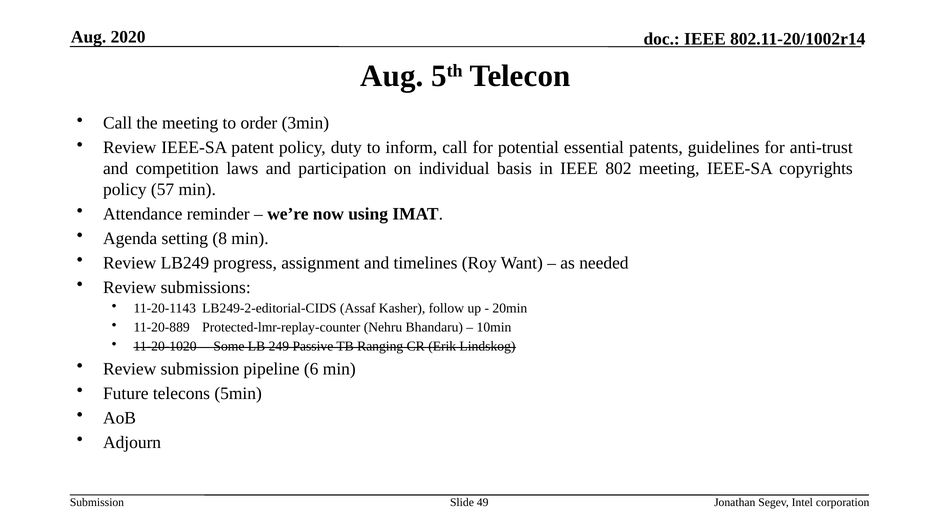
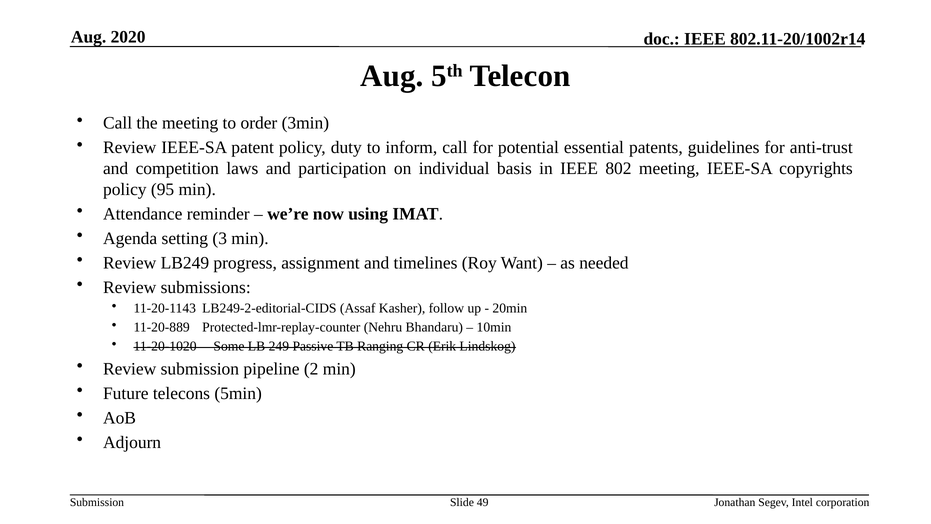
57: 57 -> 95 (163, 189)
8: 8 -> 3 (220, 238)
6: 6 -> 2 (311, 369)
